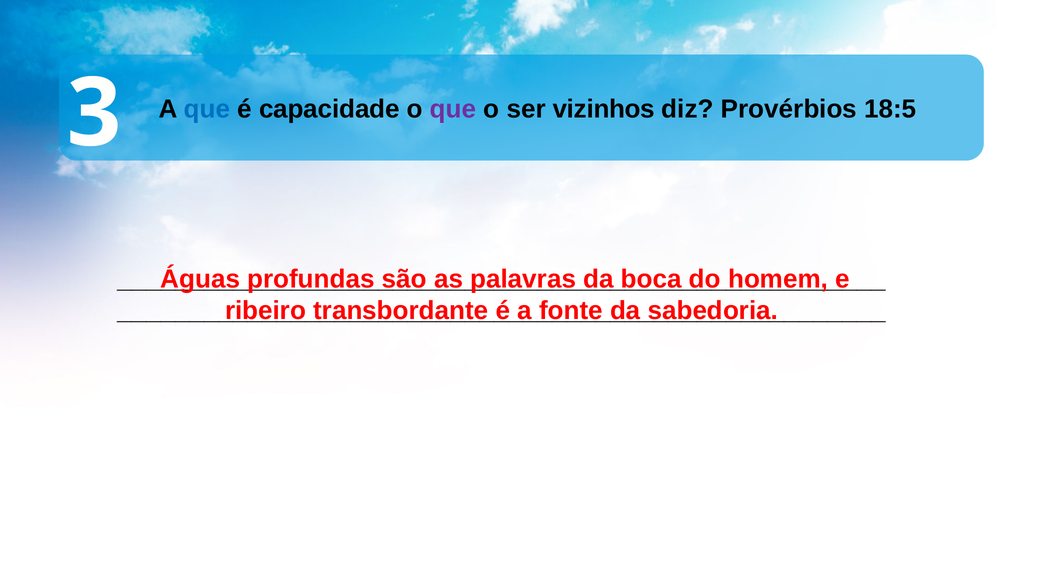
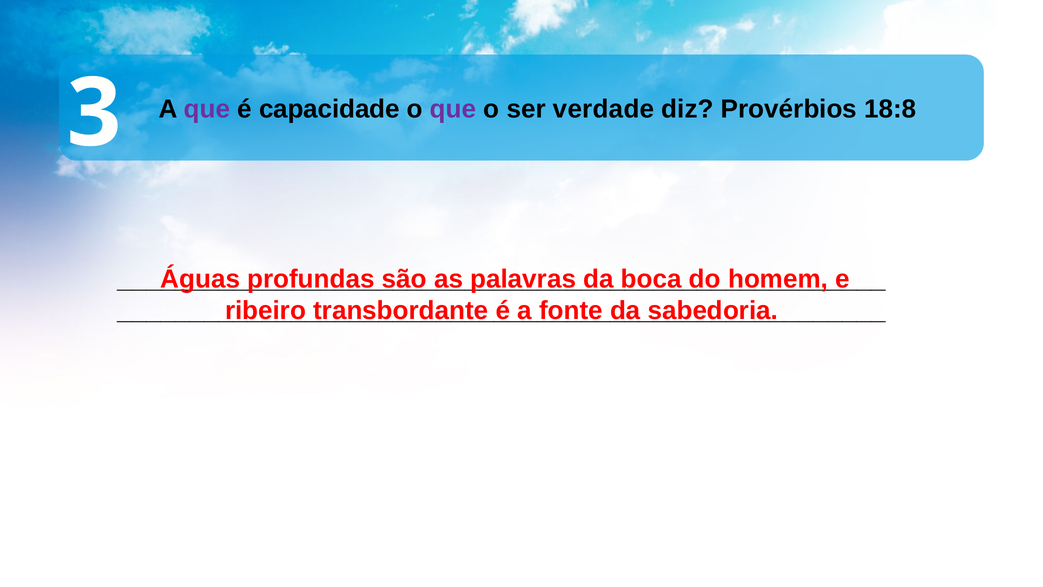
que colour: blue -> purple (207, 109)
vizinhos: vizinhos -> verdade (604, 109)
18:5: 18:5 -> 18:8 (890, 109)
